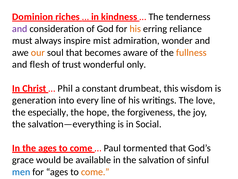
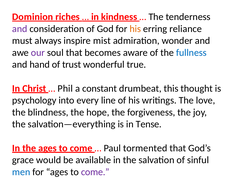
our colour: orange -> purple (38, 52)
fullness colour: orange -> blue (191, 52)
flesh: flesh -> hand (40, 64)
only: only -> true (136, 64)
wisdom: wisdom -> thought (197, 88)
generation: generation -> psychology (34, 100)
especially: especially -> blindness (48, 112)
Social: Social -> Tense (149, 124)
come colour: orange -> purple (95, 171)
